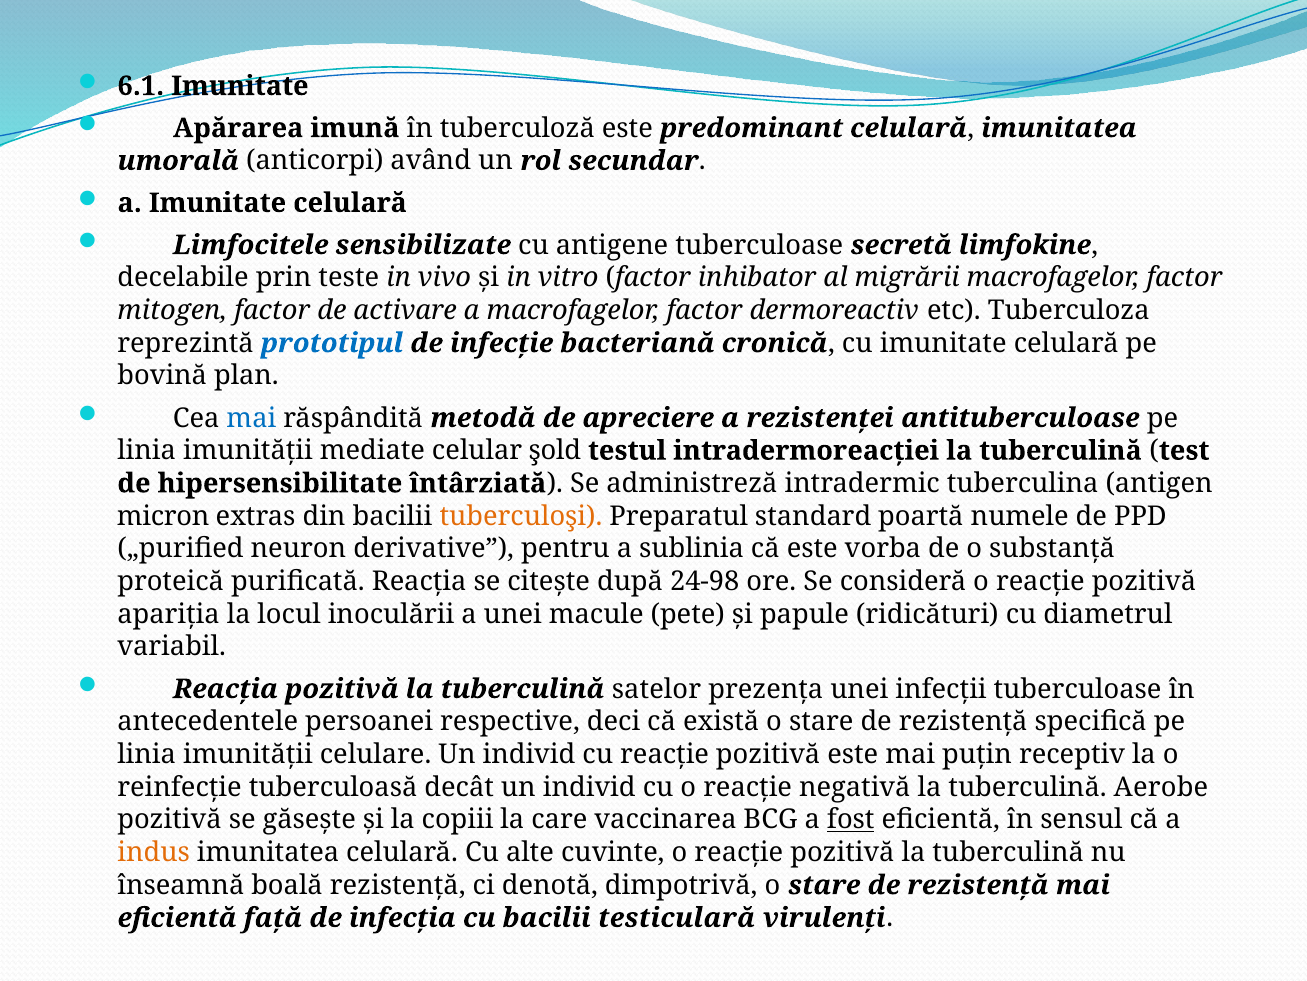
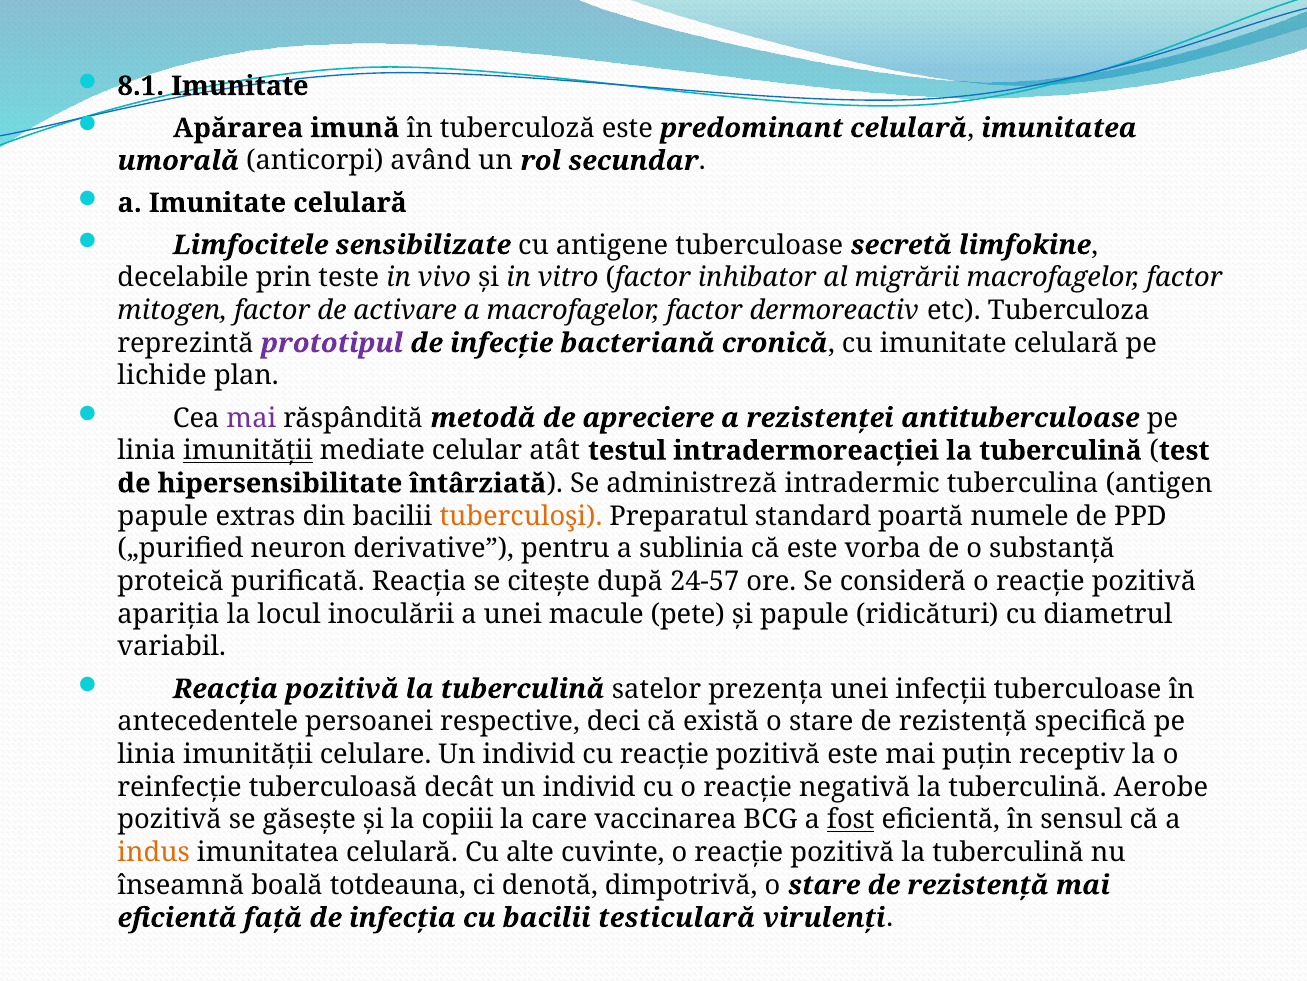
6.1: 6.1 -> 8.1 (141, 86)
prototipul colour: blue -> purple (332, 343)
bovină: bovină -> lichide (162, 376)
mai colour: blue -> purple (251, 418)
imunităţii underline: none -> present (248, 450)
şold: şold -> atât (555, 450)
micron: micron -> papule (163, 516)
24-98: 24-98 -> 24-57 (705, 581)
boală rezistenţă: rezistenţă -> totdeauna (398, 885)
